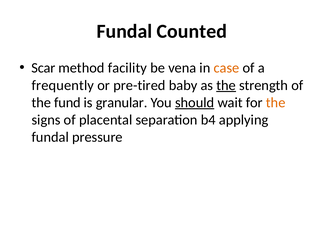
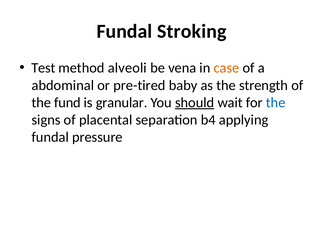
Counted: Counted -> Stroking (192, 31)
Scar: Scar -> Test (43, 68)
facility: facility -> alveoli (127, 68)
frequently: frequently -> abdominal (63, 85)
the underline: present -> none (226, 85)
the colour: orange -> blue (276, 103)
